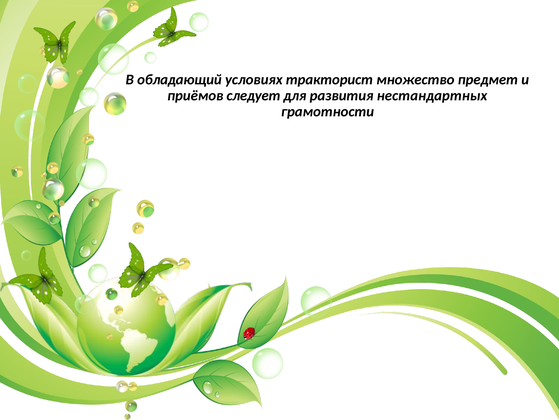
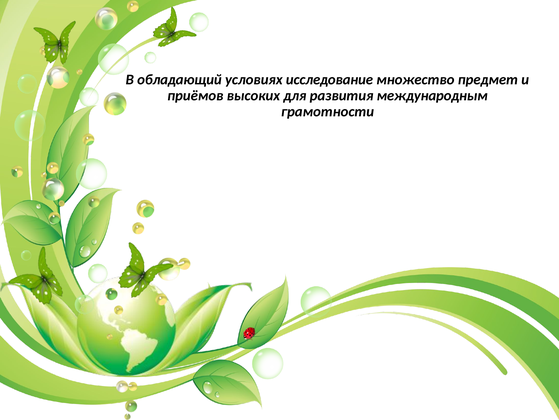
тракторист: тракторист -> исследование (329, 80)
следует: следует -> высоких (253, 96)
нестандартных: нестандартных -> международным (432, 96)
